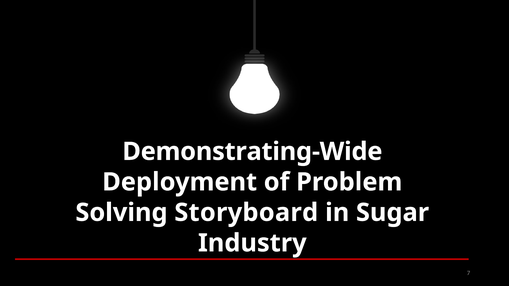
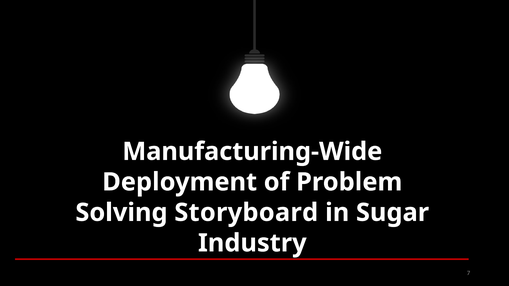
Demonstrating-Wide: Demonstrating-Wide -> Manufacturing-Wide (252, 152)
